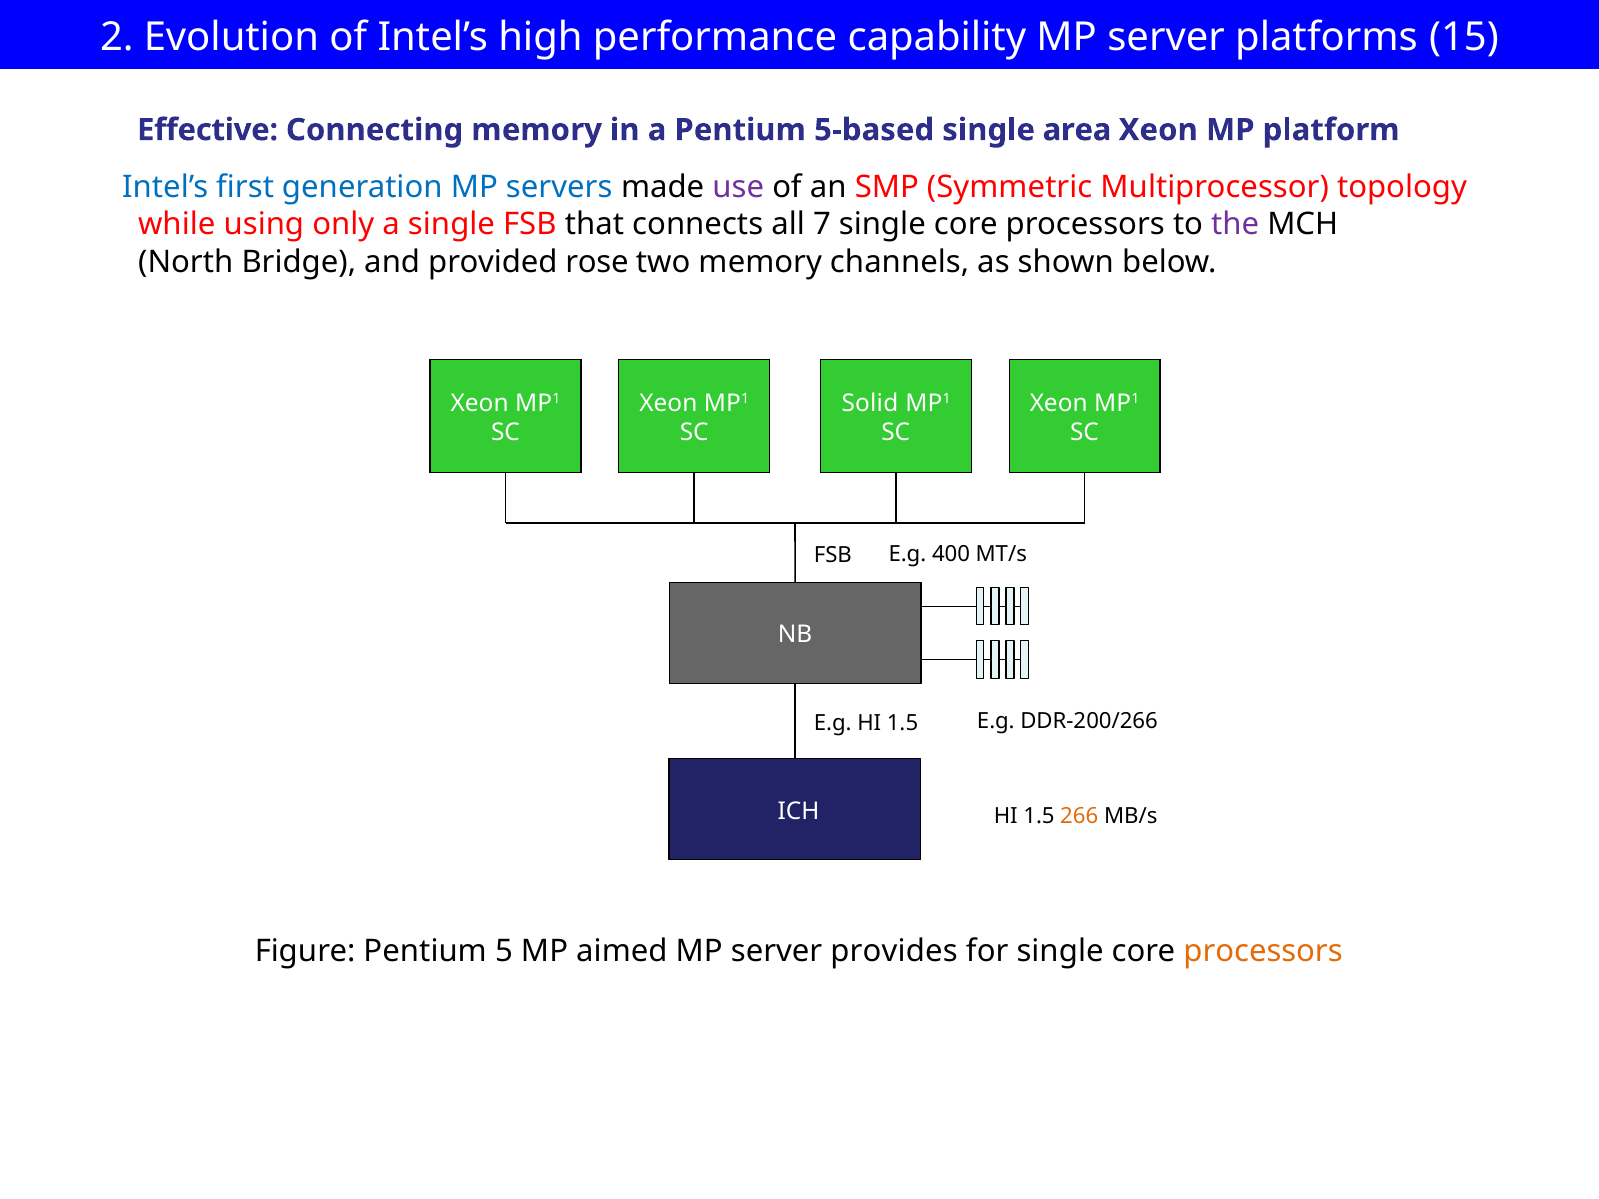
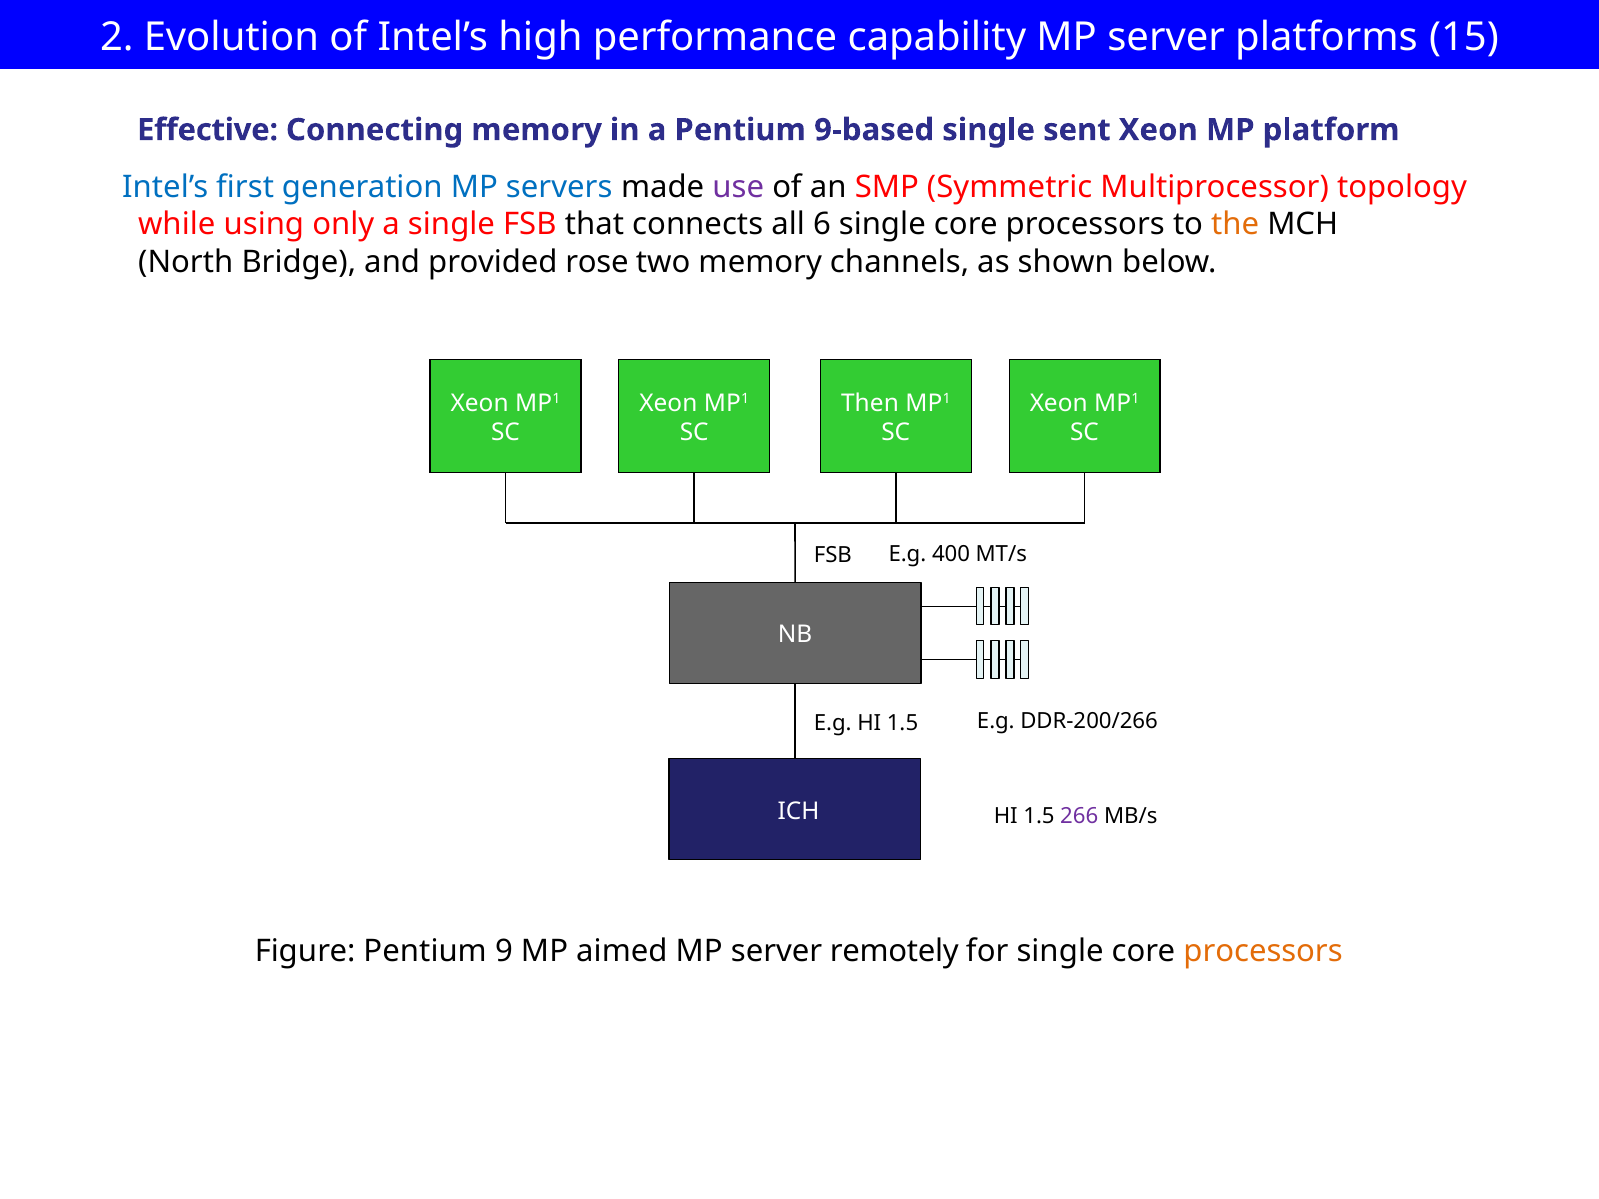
5-based: 5-based -> 9-based (874, 130)
area: area -> sent (1077, 130)
7: 7 -> 6 (822, 225)
the colour: purple -> orange (1235, 225)
Solid: Solid -> Then (870, 403)
266 colour: orange -> purple (1079, 817)
5: 5 -> 9 (504, 951)
provides: provides -> remotely (894, 951)
